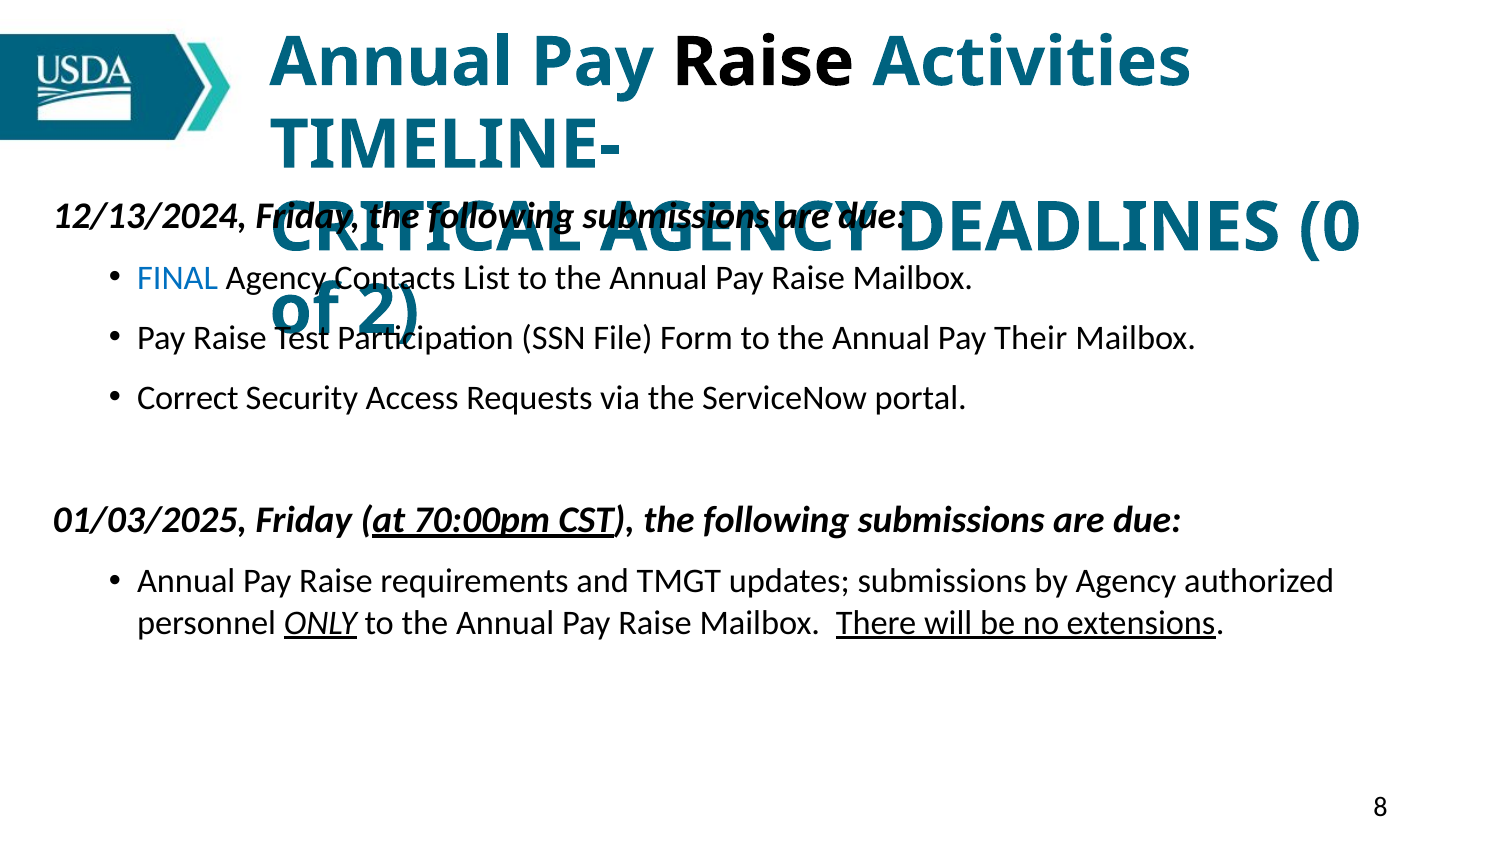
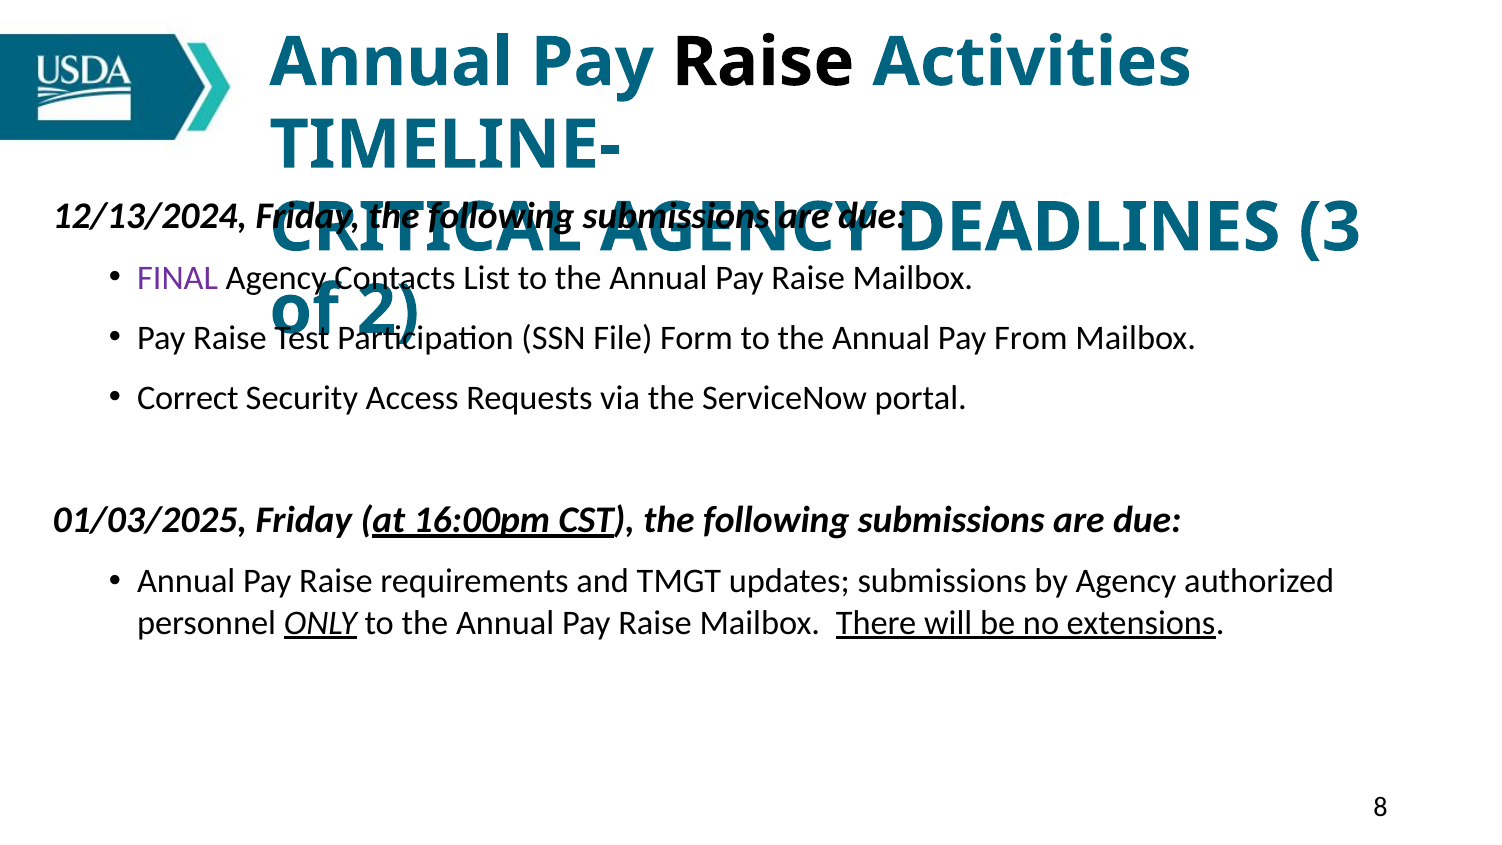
0: 0 -> 3 (1330, 228)
FINAL colour: blue -> purple (178, 278)
Their: Their -> From (1031, 338)
70:00pm: 70:00pm -> 16:00pm (482, 520)
